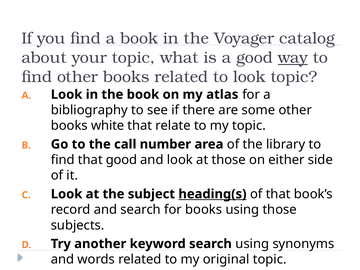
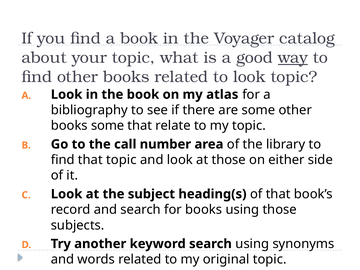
books white: white -> some (108, 126)
that good: good -> topic (121, 160)
heading(s underline: present -> none (212, 194)
